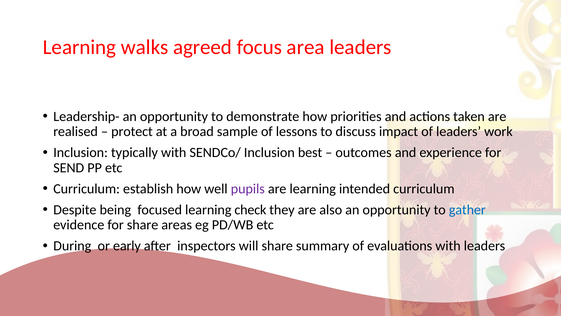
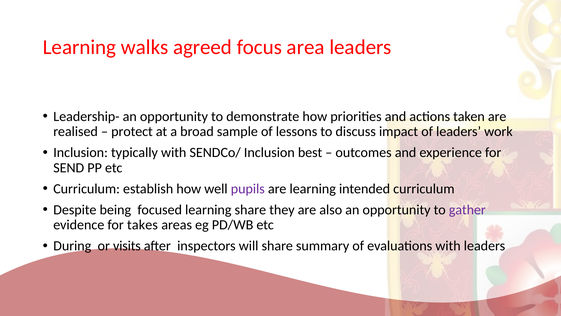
learning check: check -> share (250, 210)
gather colour: blue -> purple (467, 210)
for share: share -> takes (142, 225)
early: early -> visits (127, 246)
